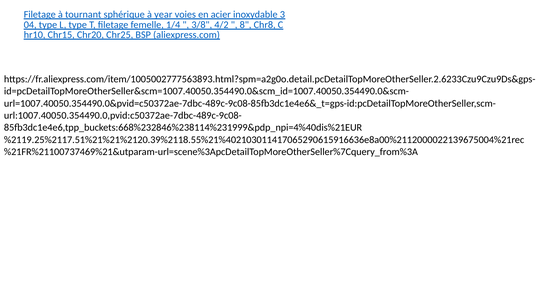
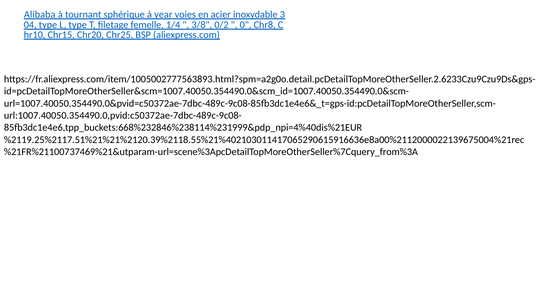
Filetage: Filetage -> Alibaba (40, 15)
4/2: 4/2 -> 0/2 (221, 25)
8: 8 -> 0 (246, 25)
